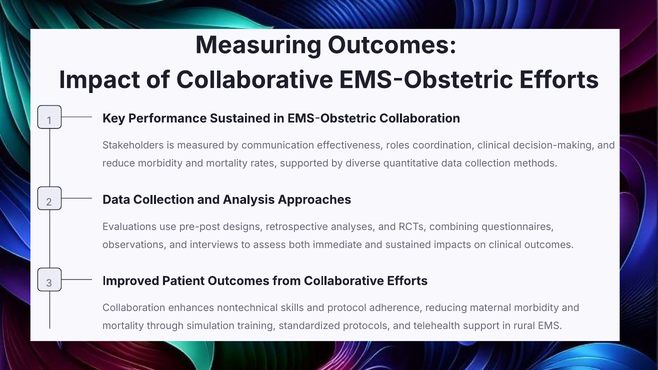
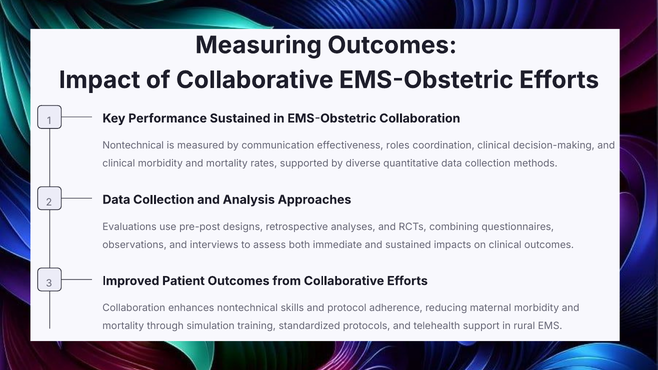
Stakeholders: Stakeholders -> Nontechnical (133, 146)
reduce: reduce -> clinical (119, 164)
